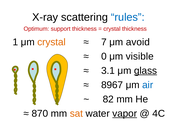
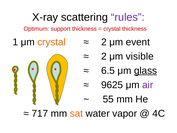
rules colour: blue -> purple (128, 17)
7: 7 -> 2 (104, 42)
avoid: avoid -> event (138, 42)
0: 0 -> 2 (104, 56)
3.1: 3.1 -> 6.5 (108, 71)
8967: 8967 -> 9625 (112, 85)
air colour: blue -> purple (148, 85)
82: 82 -> 55 (108, 99)
870: 870 -> 717 (40, 113)
vapor underline: present -> none (125, 113)
